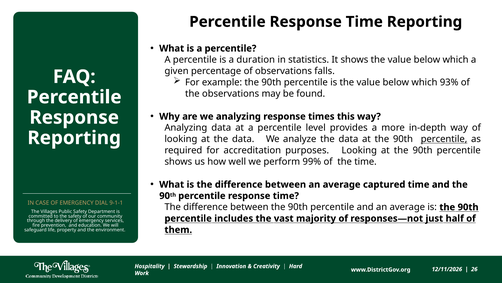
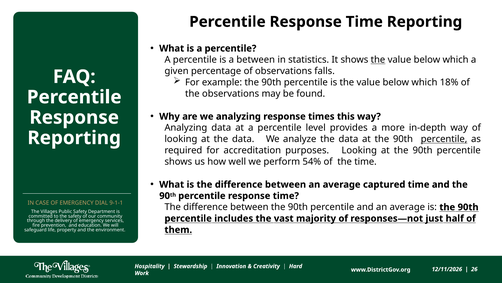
a duration: duration -> between (256, 60)
the underline: none -> present (378, 60)
93%: 93% -> 18% (449, 82)
99%: 99% -> 54% (312, 161)
